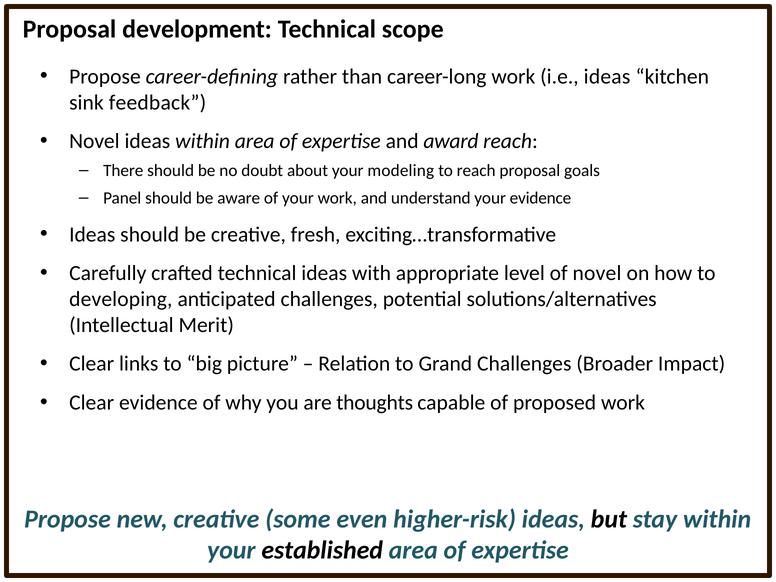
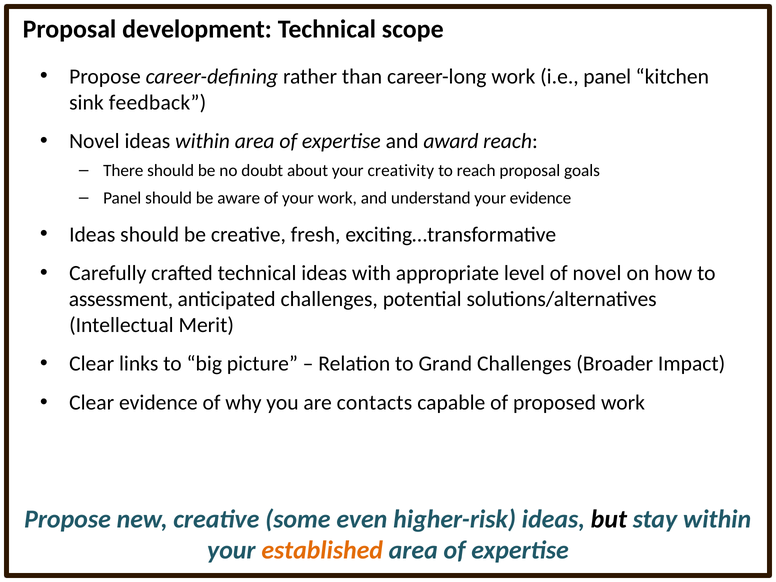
i.e ideas: ideas -> panel (607, 77)
modeling: modeling -> creativity (401, 171)
developing: developing -> assessment (121, 299)
thoughts: thoughts -> contacts (374, 403)
established colour: black -> orange (322, 550)
